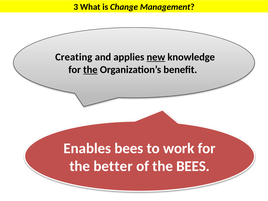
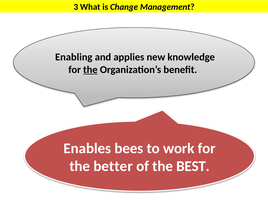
Creating: Creating -> Enabling (74, 57)
new underline: present -> none (156, 57)
the BEES: BEES -> BEST (193, 166)
